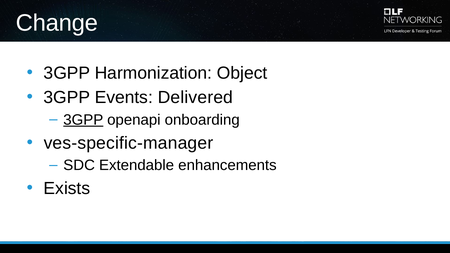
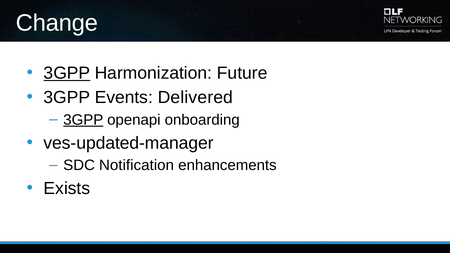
3GPP underline: none -> present (67, 73)
Object: Object -> Future (242, 73)
ves-specific-manager: ves-specific-manager -> ves-updated-manager (129, 143)
Extendable: Extendable -> Notification (137, 165)
